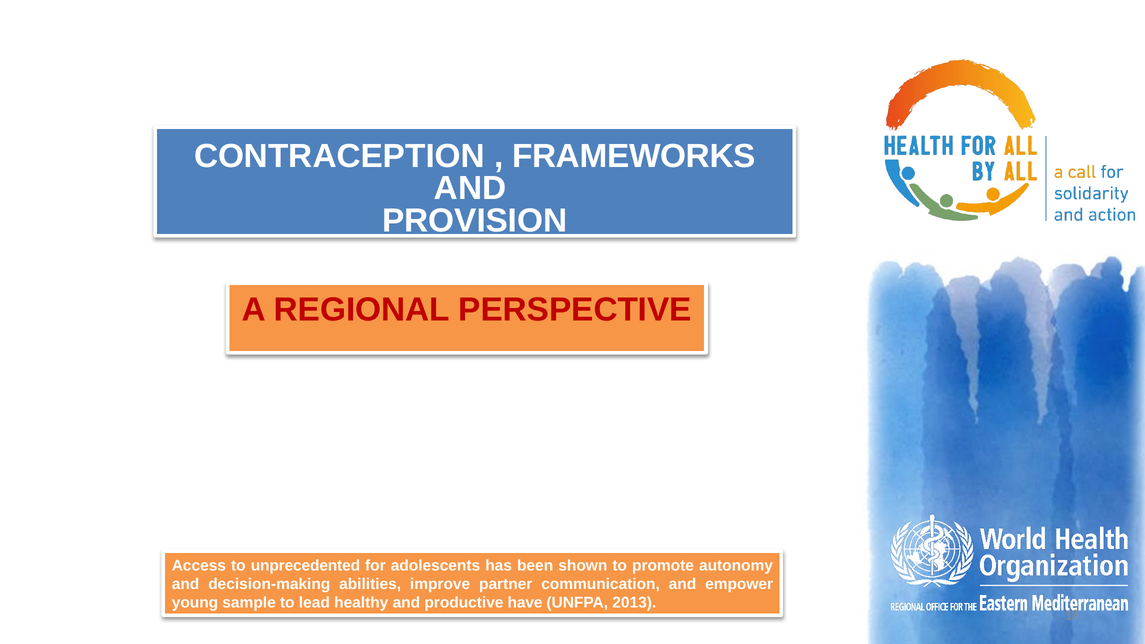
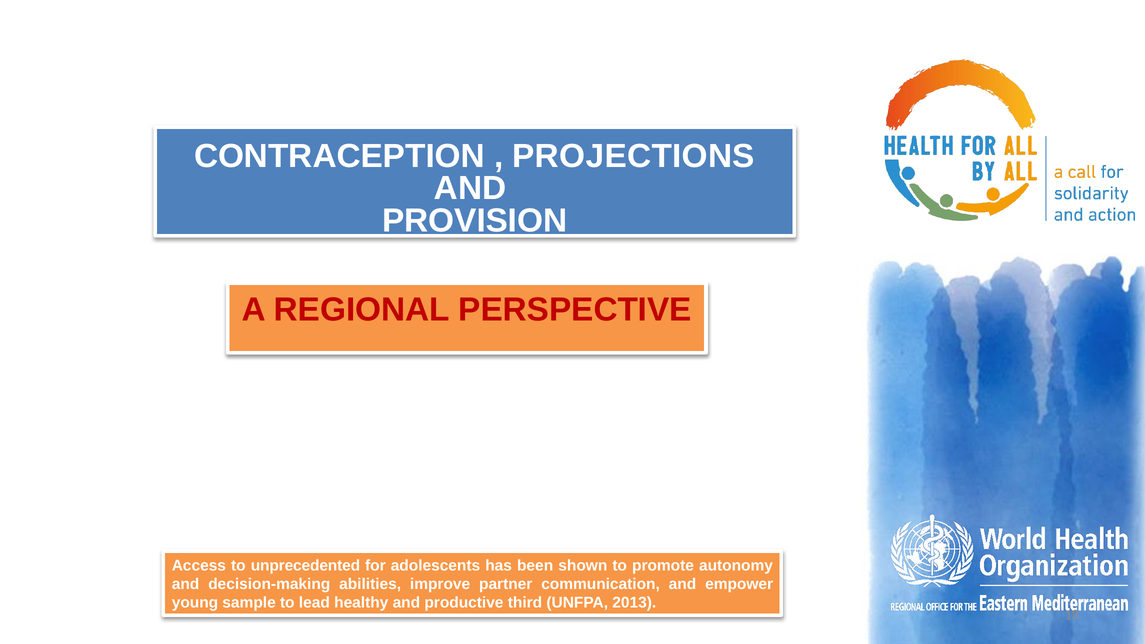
FRAMEWORKS: FRAMEWORKS -> PROJECTIONS (634, 156)
have: have -> third (525, 603)
